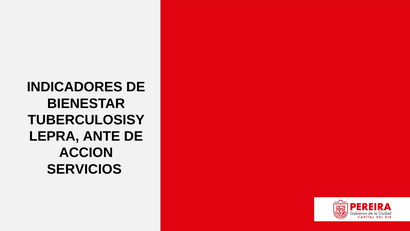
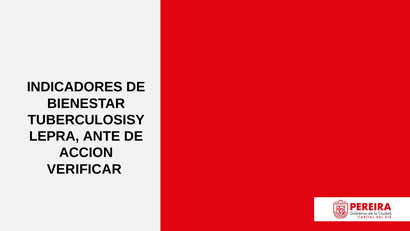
SERVICIOS: SERVICIOS -> VERIFICAR (84, 169)
